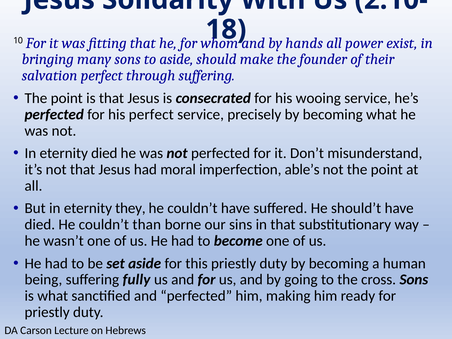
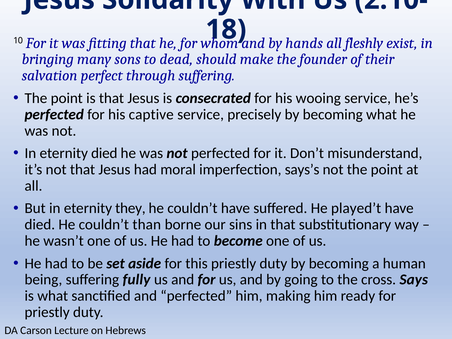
power: power -> fleshly (364, 43)
to aside: aside -> dead (176, 59)
his perfect: perfect -> captive (151, 114)
able’s: able’s -> says’s (302, 170)
should’t: should’t -> played’t (356, 208)
cross Sons: Sons -> Says (414, 280)
